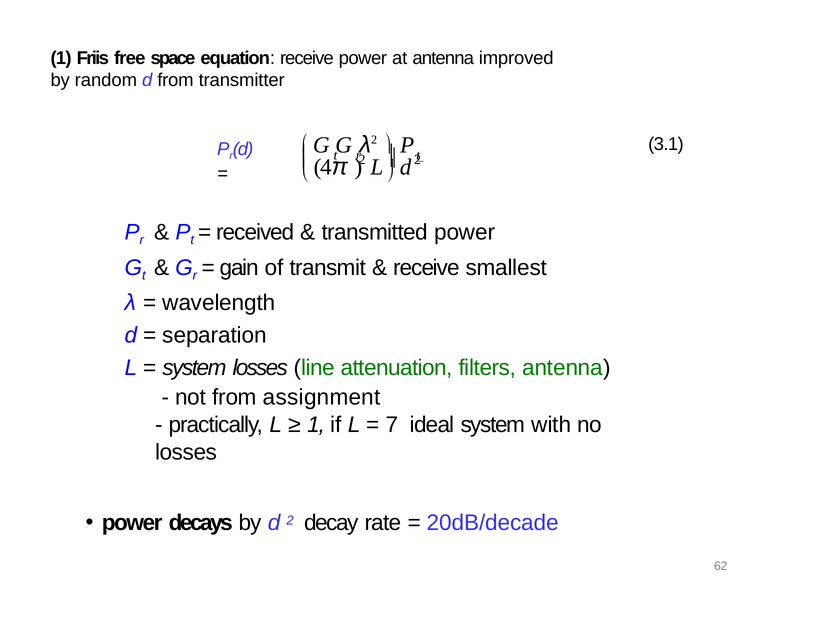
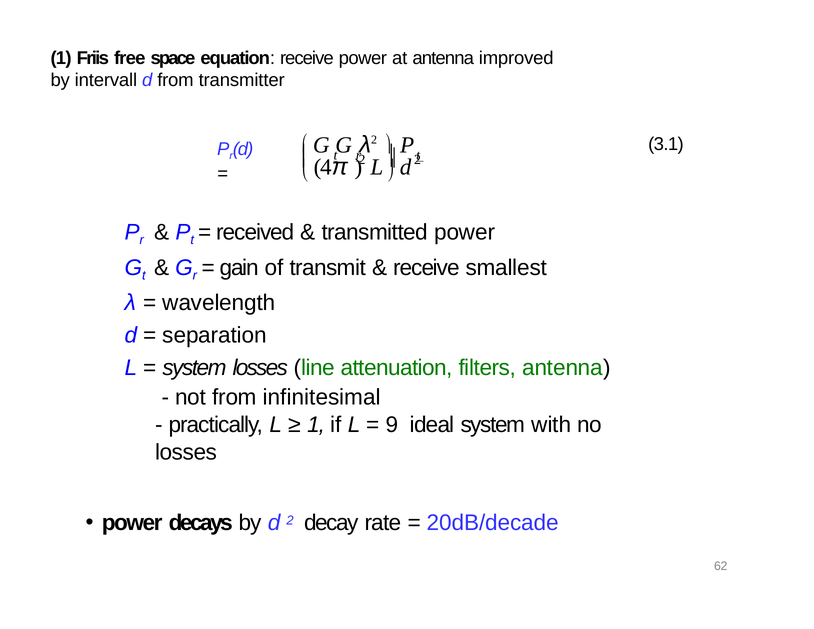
random: random -> intervall (106, 80)
assignment: assignment -> infinitesimal (322, 397)
7: 7 -> 9 (392, 425)
